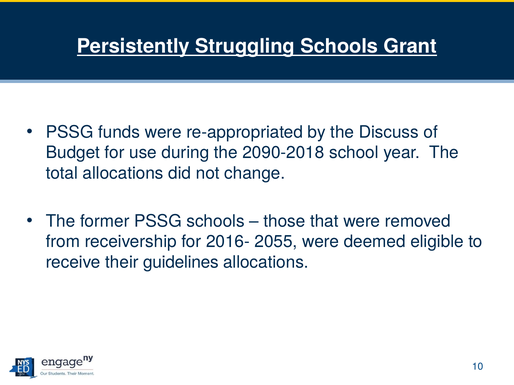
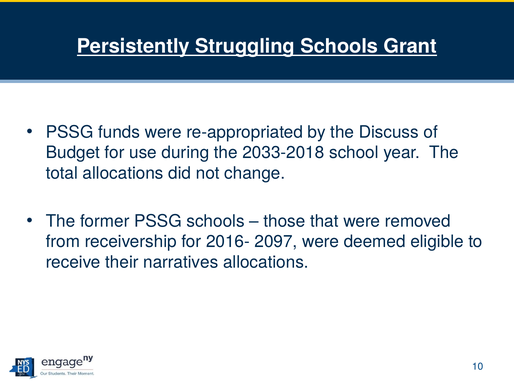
2090-2018: 2090-2018 -> 2033-2018 (283, 153)
2055: 2055 -> 2097 (276, 242)
guidelines: guidelines -> narratives (181, 262)
